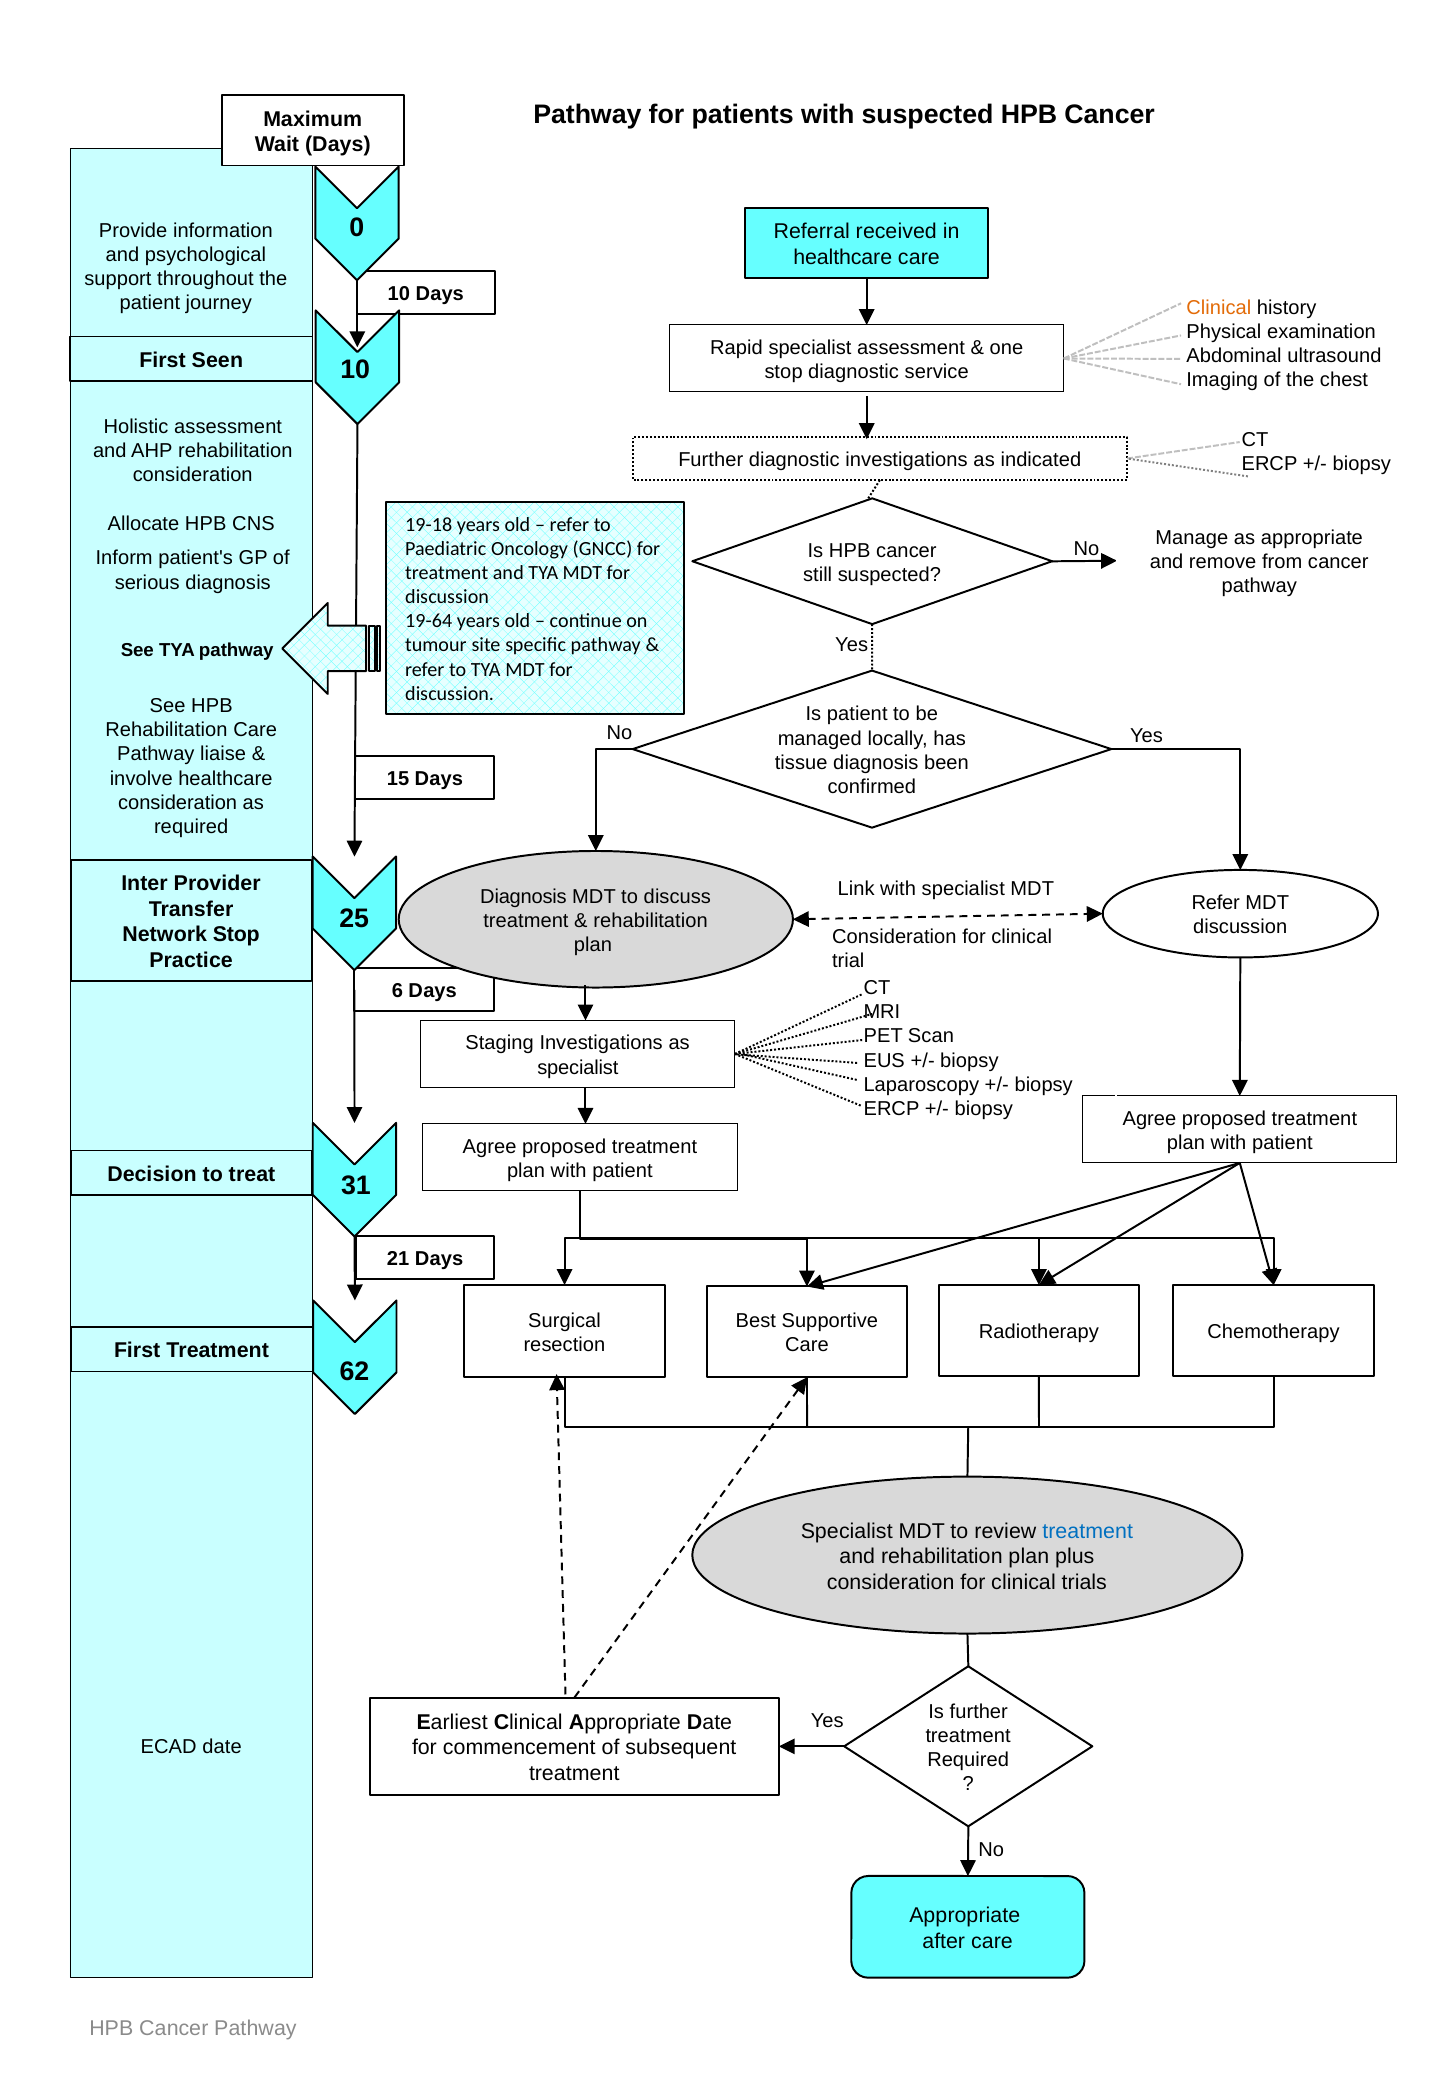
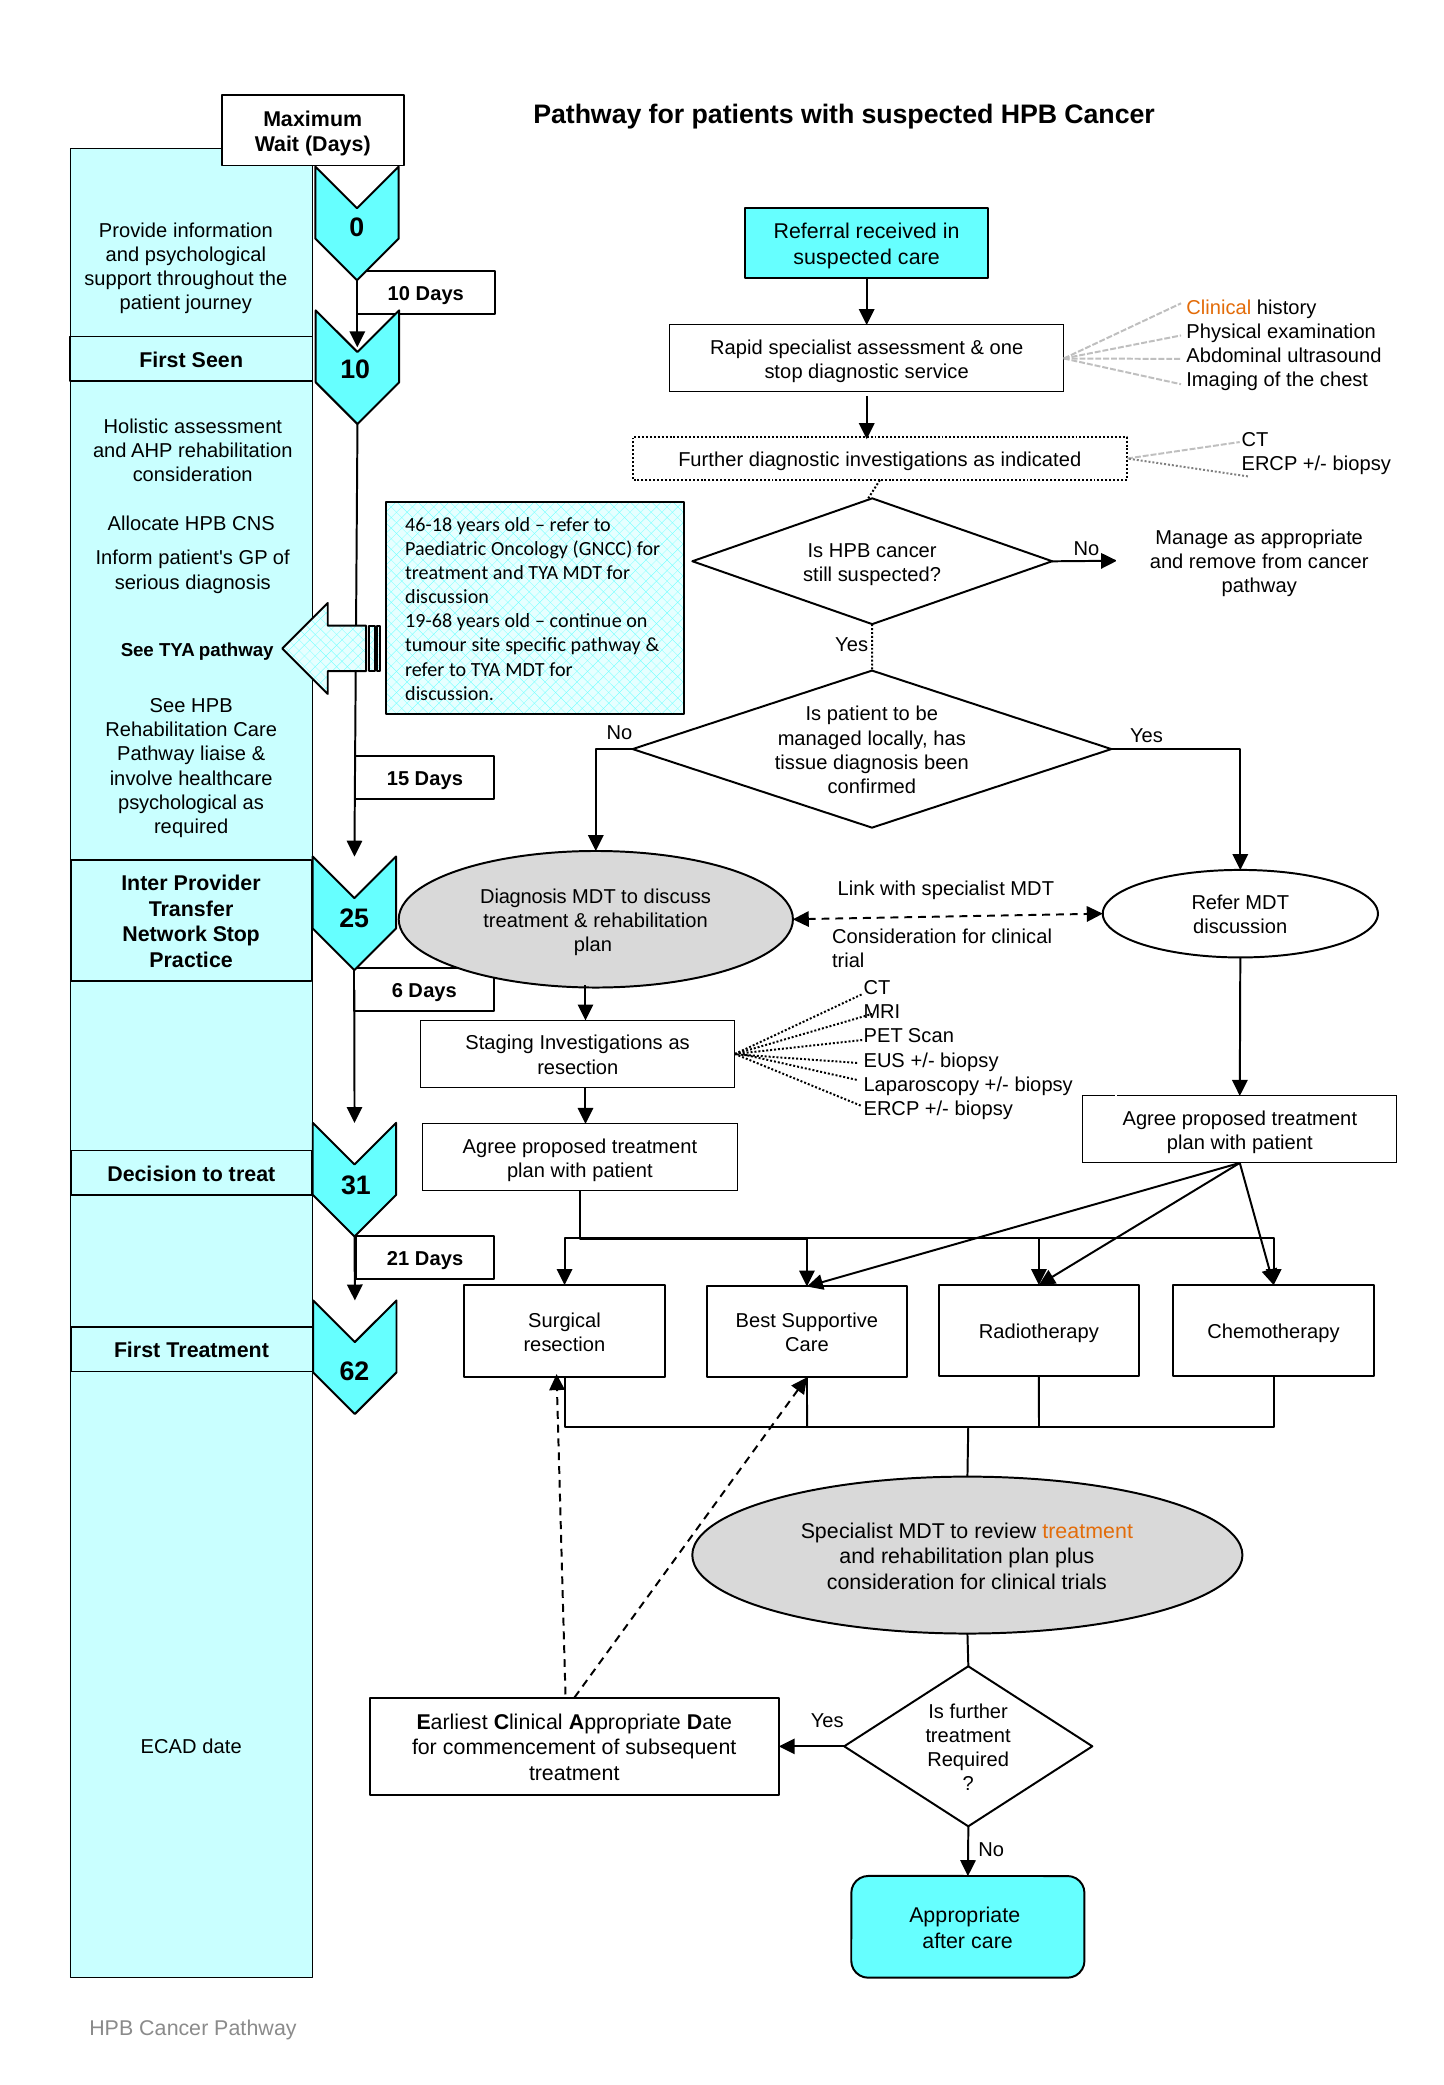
healthcare: healthcare -> suspected (843, 257)
19-18: 19-18 -> 46-18 (429, 525)
19-64: 19-64 -> 19-68 (429, 621)
consideration: consideration -> psychological (178, 803)
specialist: specialist -> resection (578, 1068)
treatment colour: blue -> orange (1088, 1532)
